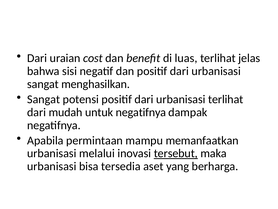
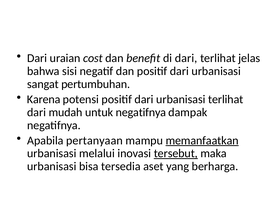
di luas: luas -> dari (186, 58)
menghasilkan: menghasilkan -> pertumbuhan (96, 84)
Sangat: Sangat -> Karena (44, 99)
permintaan: permintaan -> pertanyaan (94, 140)
memanfaatkan underline: none -> present (202, 140)
